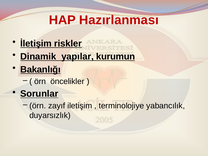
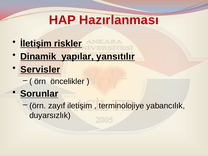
kurumun: kurumun -> yansıtılır (116, 57)
Bakanlığı: Bakanlığı -> Servisler (40, 69)
